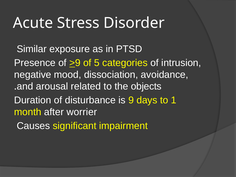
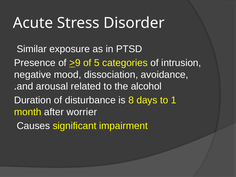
objects: objects -> alcohol (146, 86)
9: 9 -> 8 (131, 100)
